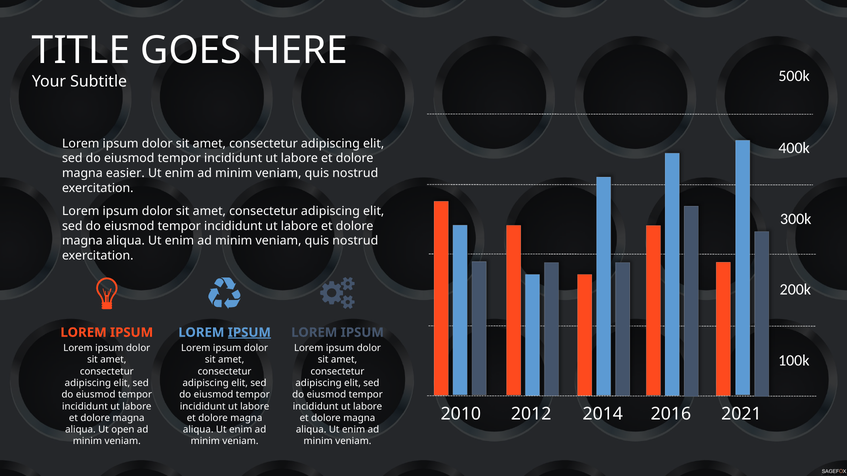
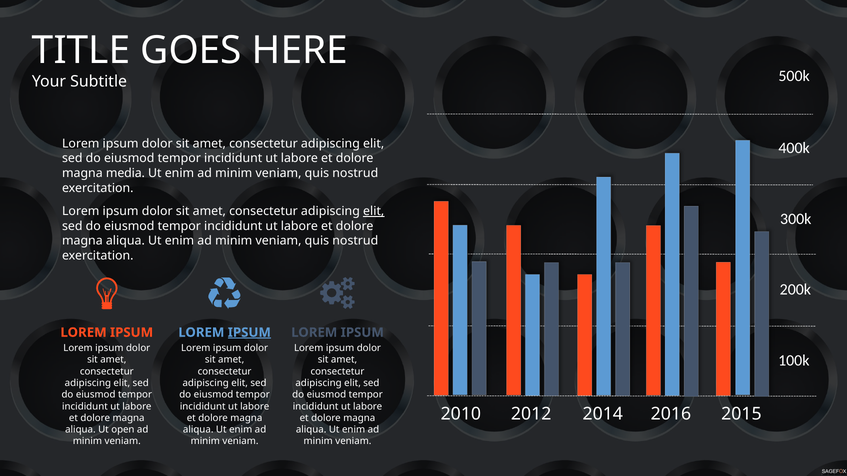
easier: easier -> media (125, 173)
elit underline: none -> present (374, 211)
2021: 2021 -> 2015 (741, 414)
